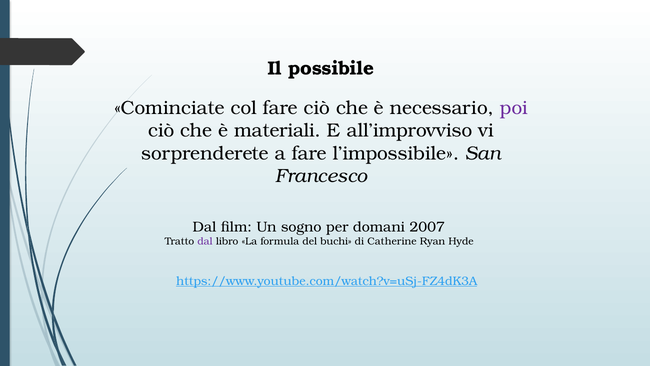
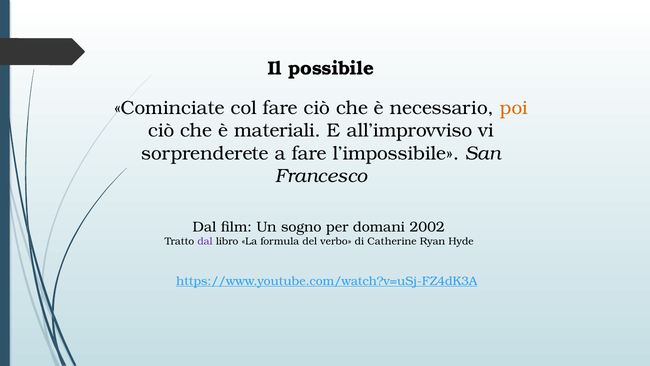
poi colour: purple -> orange (514, 108)
2007: 2007 -> 2002 (427, 227)
buchi: buchi -> verbo (336, 241)
